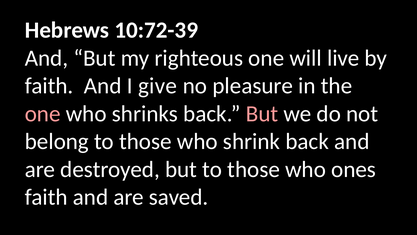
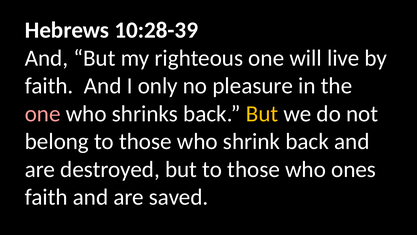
10:72-39: 10:72-39 -> 10:28-39 (156, 30)
give: give -> only (158, 86)
But colour: pink -> yellow (262, 114)
